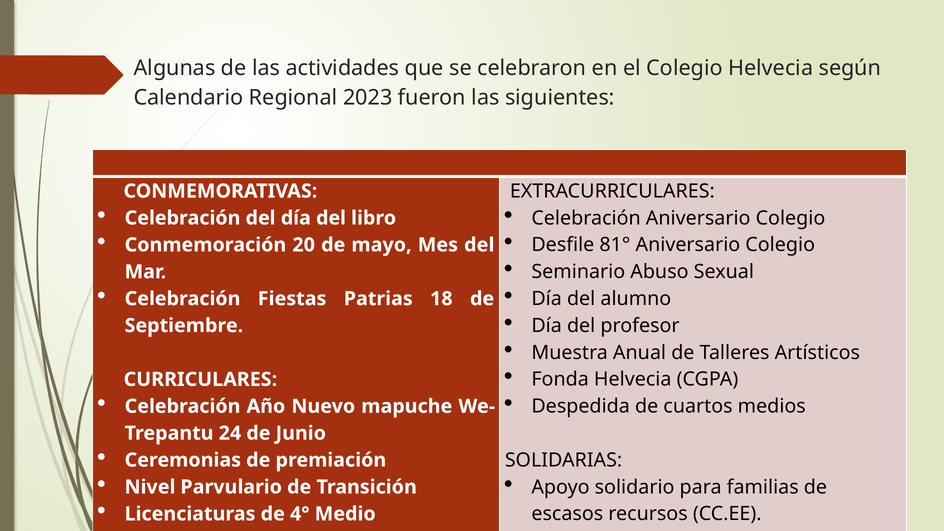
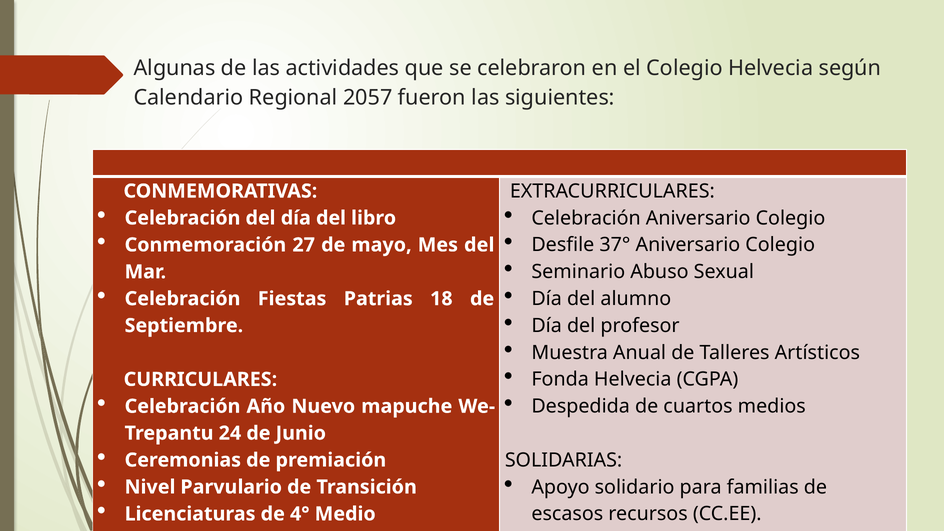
2023: 2023 -> 2057 (368, 97)
20: 20 -> 27 (304, 245)
81°: 81° -> 37° (615, 245)
